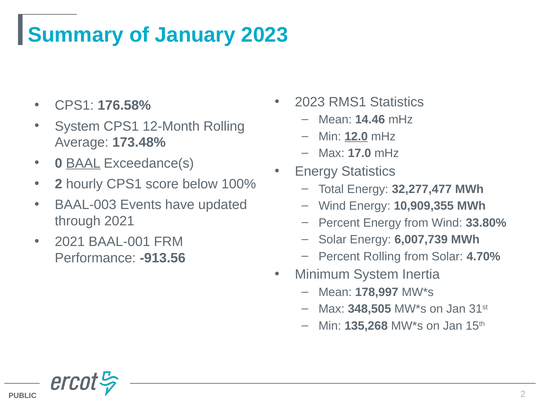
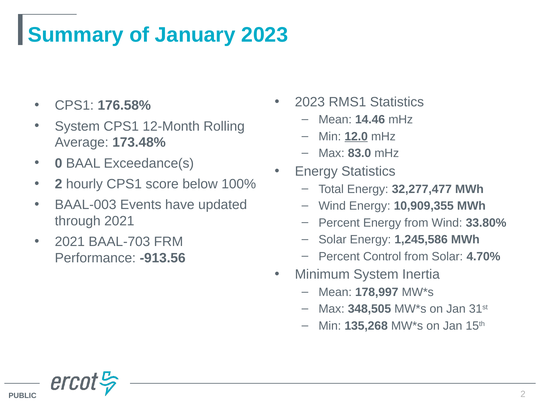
17.0: 17.0 -> 83.0 (359, 153)
BAAL underline: present -> none (83, 163)
6,007,739: 6,007,739 -> 1,245,586 (421, 239)
BAAL-001: BAAL-001 -> BAAL-703 (119, 242)
Percent Rolling: Rolling -> Control (382, 256)
